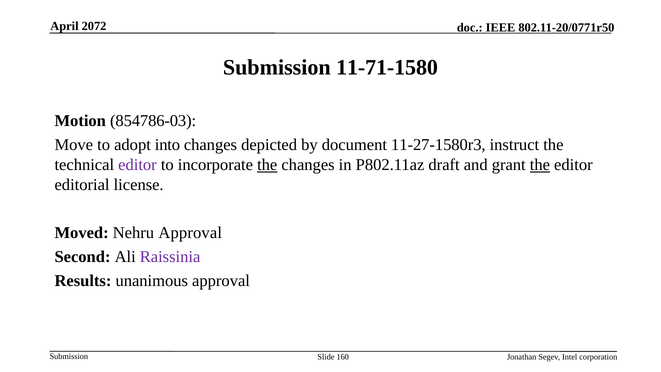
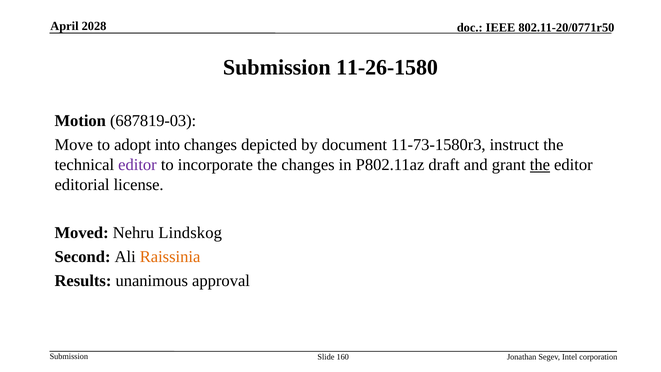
2072: 2072 -> 2028 (94, 26)
11-71-1580: 11-71-1580 -> 11-26-1580 (387, 68)
854786-03: 854786-03 -> 687819-03 (153, 121)
11-27-1580r3: 11-27-1580r3 -> 11-73-1580r3 (438, 145)
the underline: present -> none (267, 165)
Nehru Approval: Approval -> Lindskog (190, 233)
Raissinia colour: purple -> orange (170, 257)
